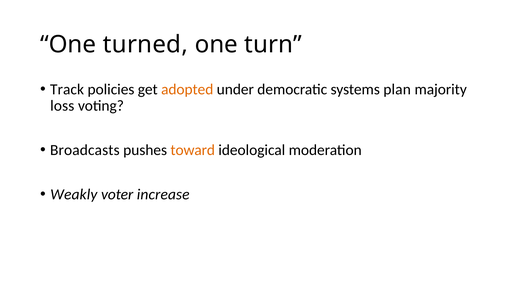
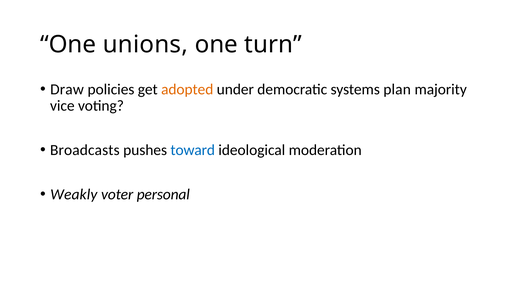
turned: turned -> unions (145, 44)
Track: Track -> Draw (67, 89)
loss: loss -> vice (62, 106)
toward colour: orange -> blue (193, 150)
increase: increase -> personal (163, 194)
